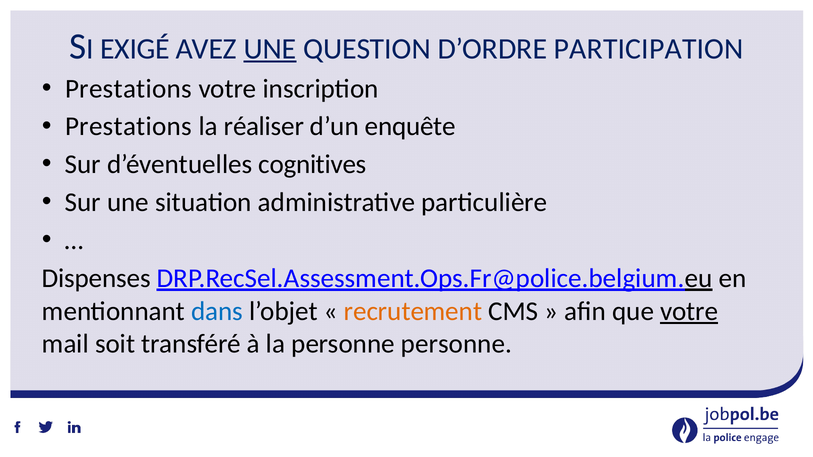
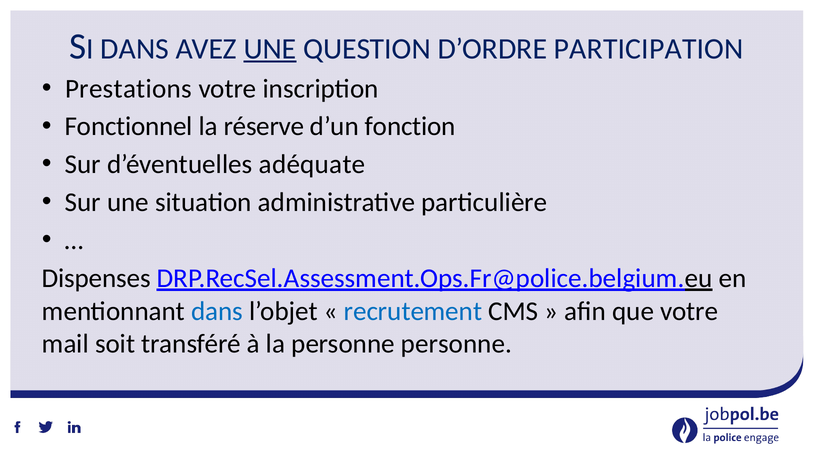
EXIGÉ: EXIGÉ -> DANS (135, 49)
Prestations: Prestations -> Fonctionnel (129, 127)
réaliser: réaliser -> réserve (264, 127)
enquête: enquête -> fonction (410, 127)
cognitives: cognitives -> adéquate (312, 165)
recrutement colour: orange -> blue (413, 312)
votre underline: present -> none (689, 312)
